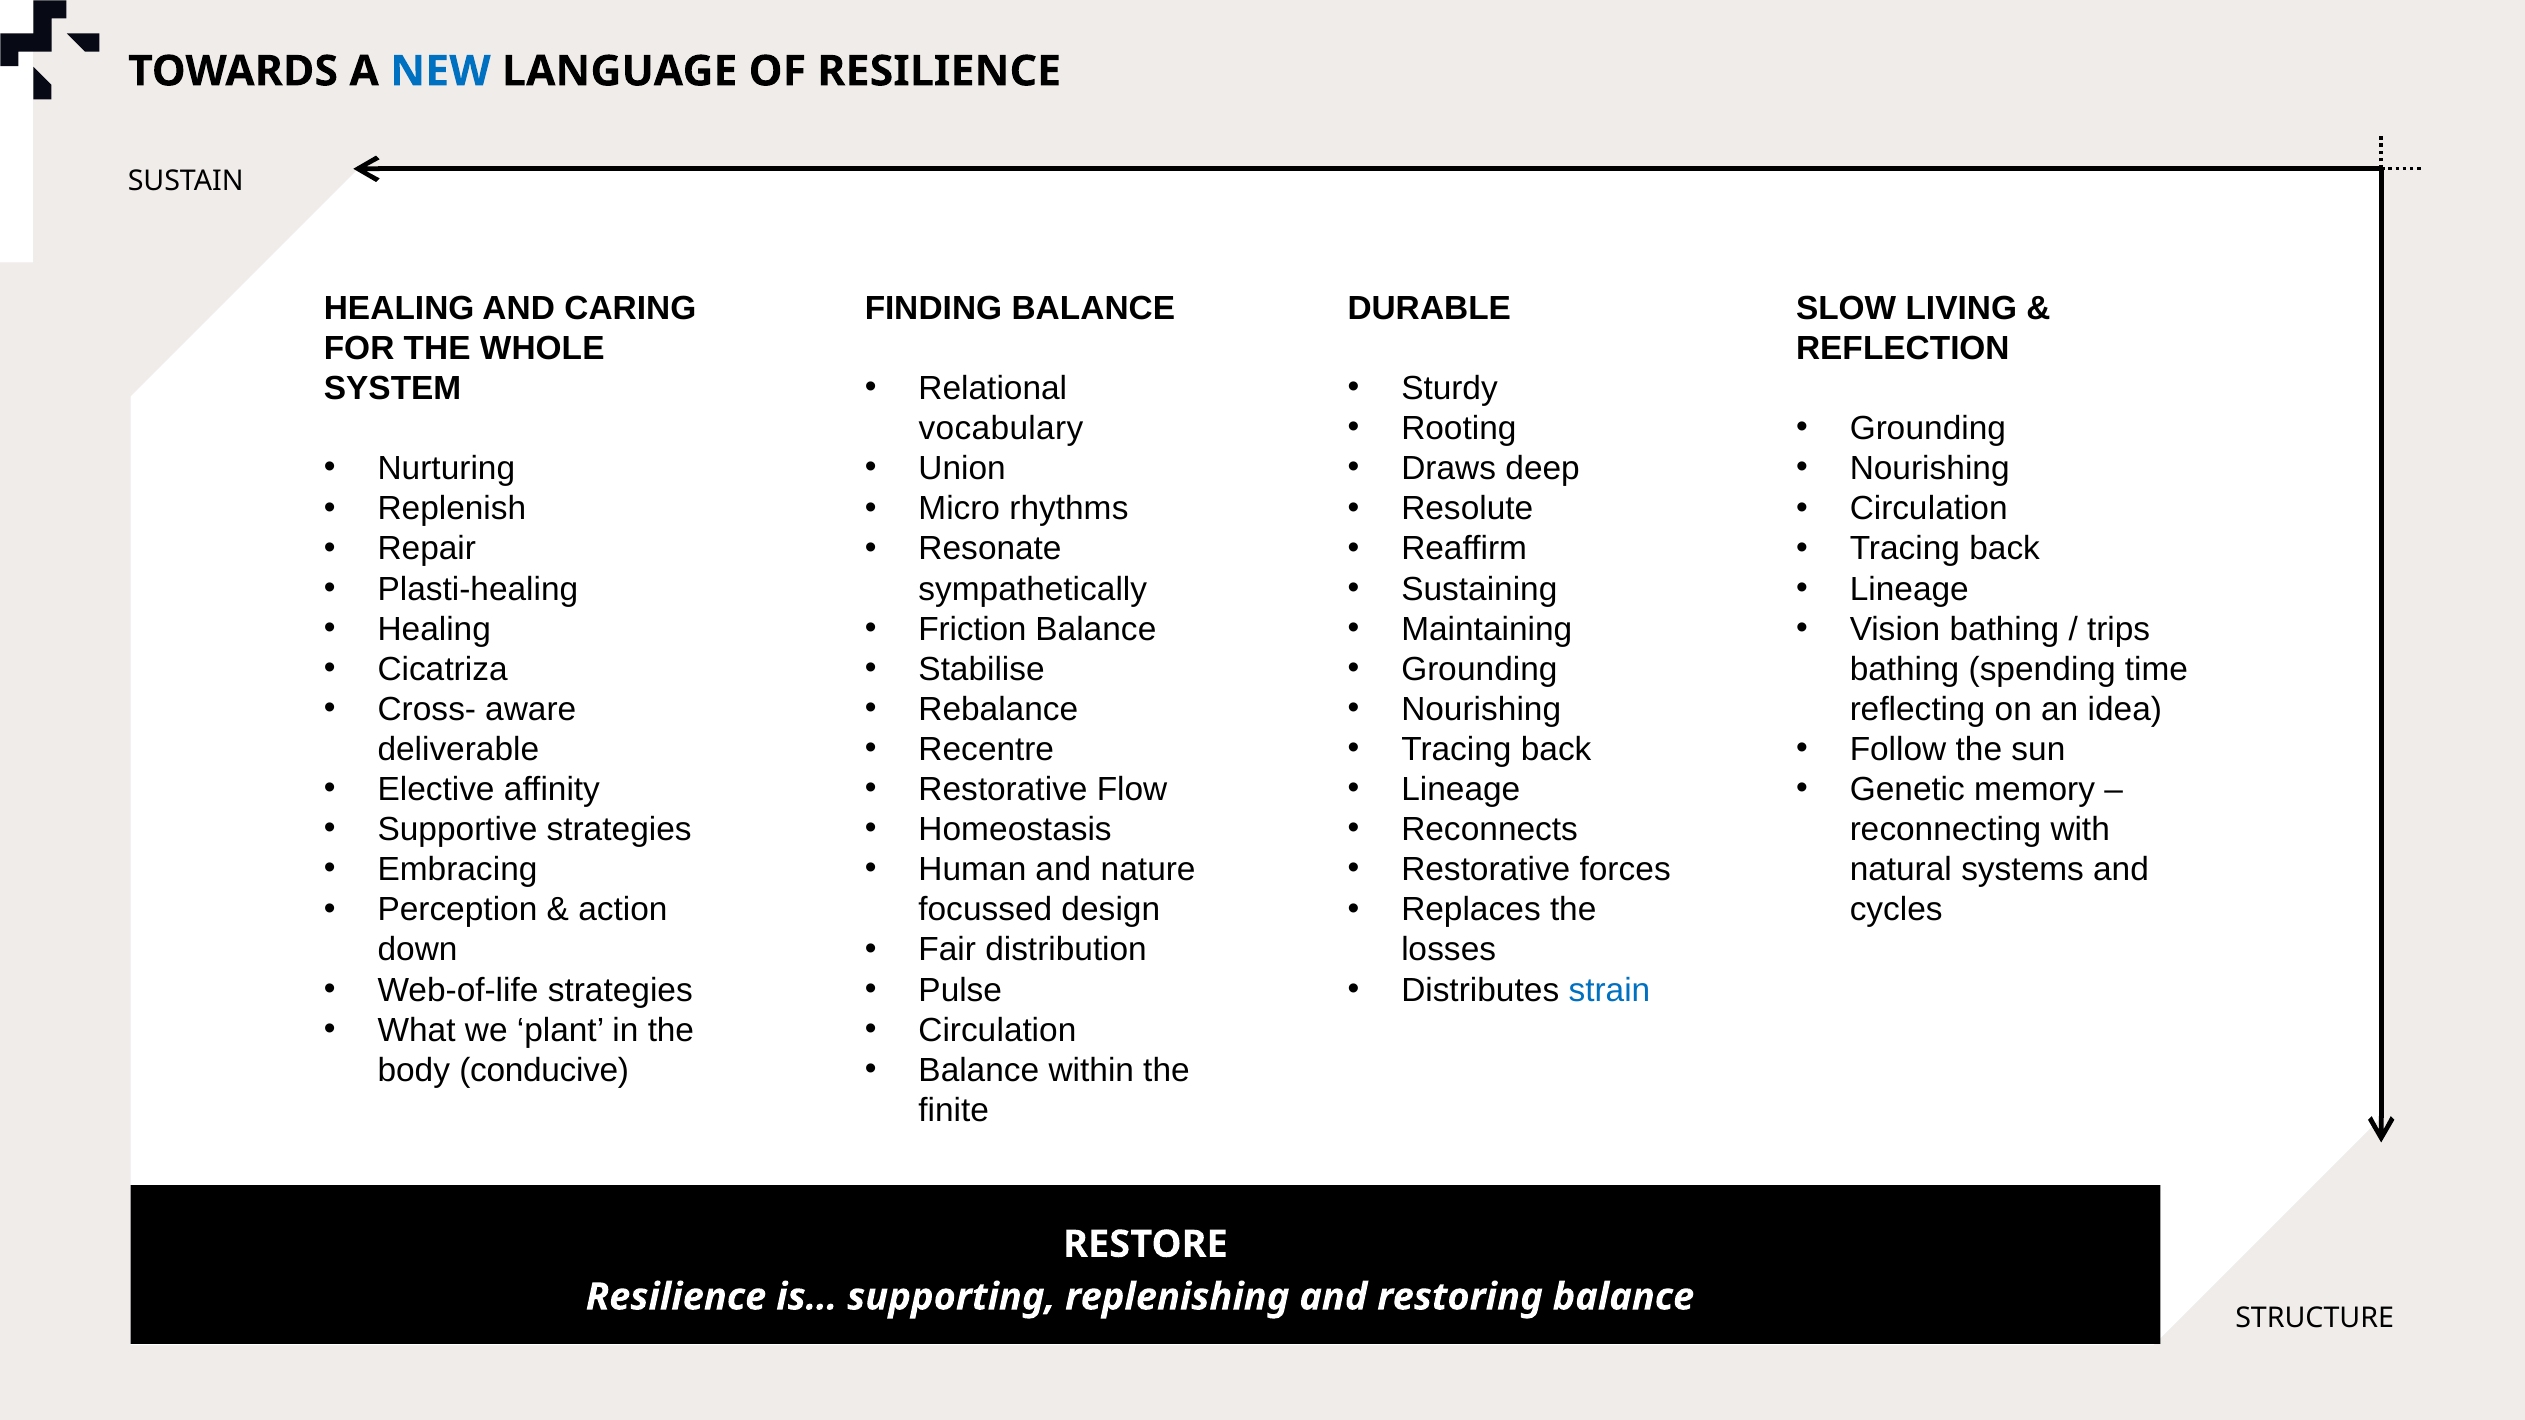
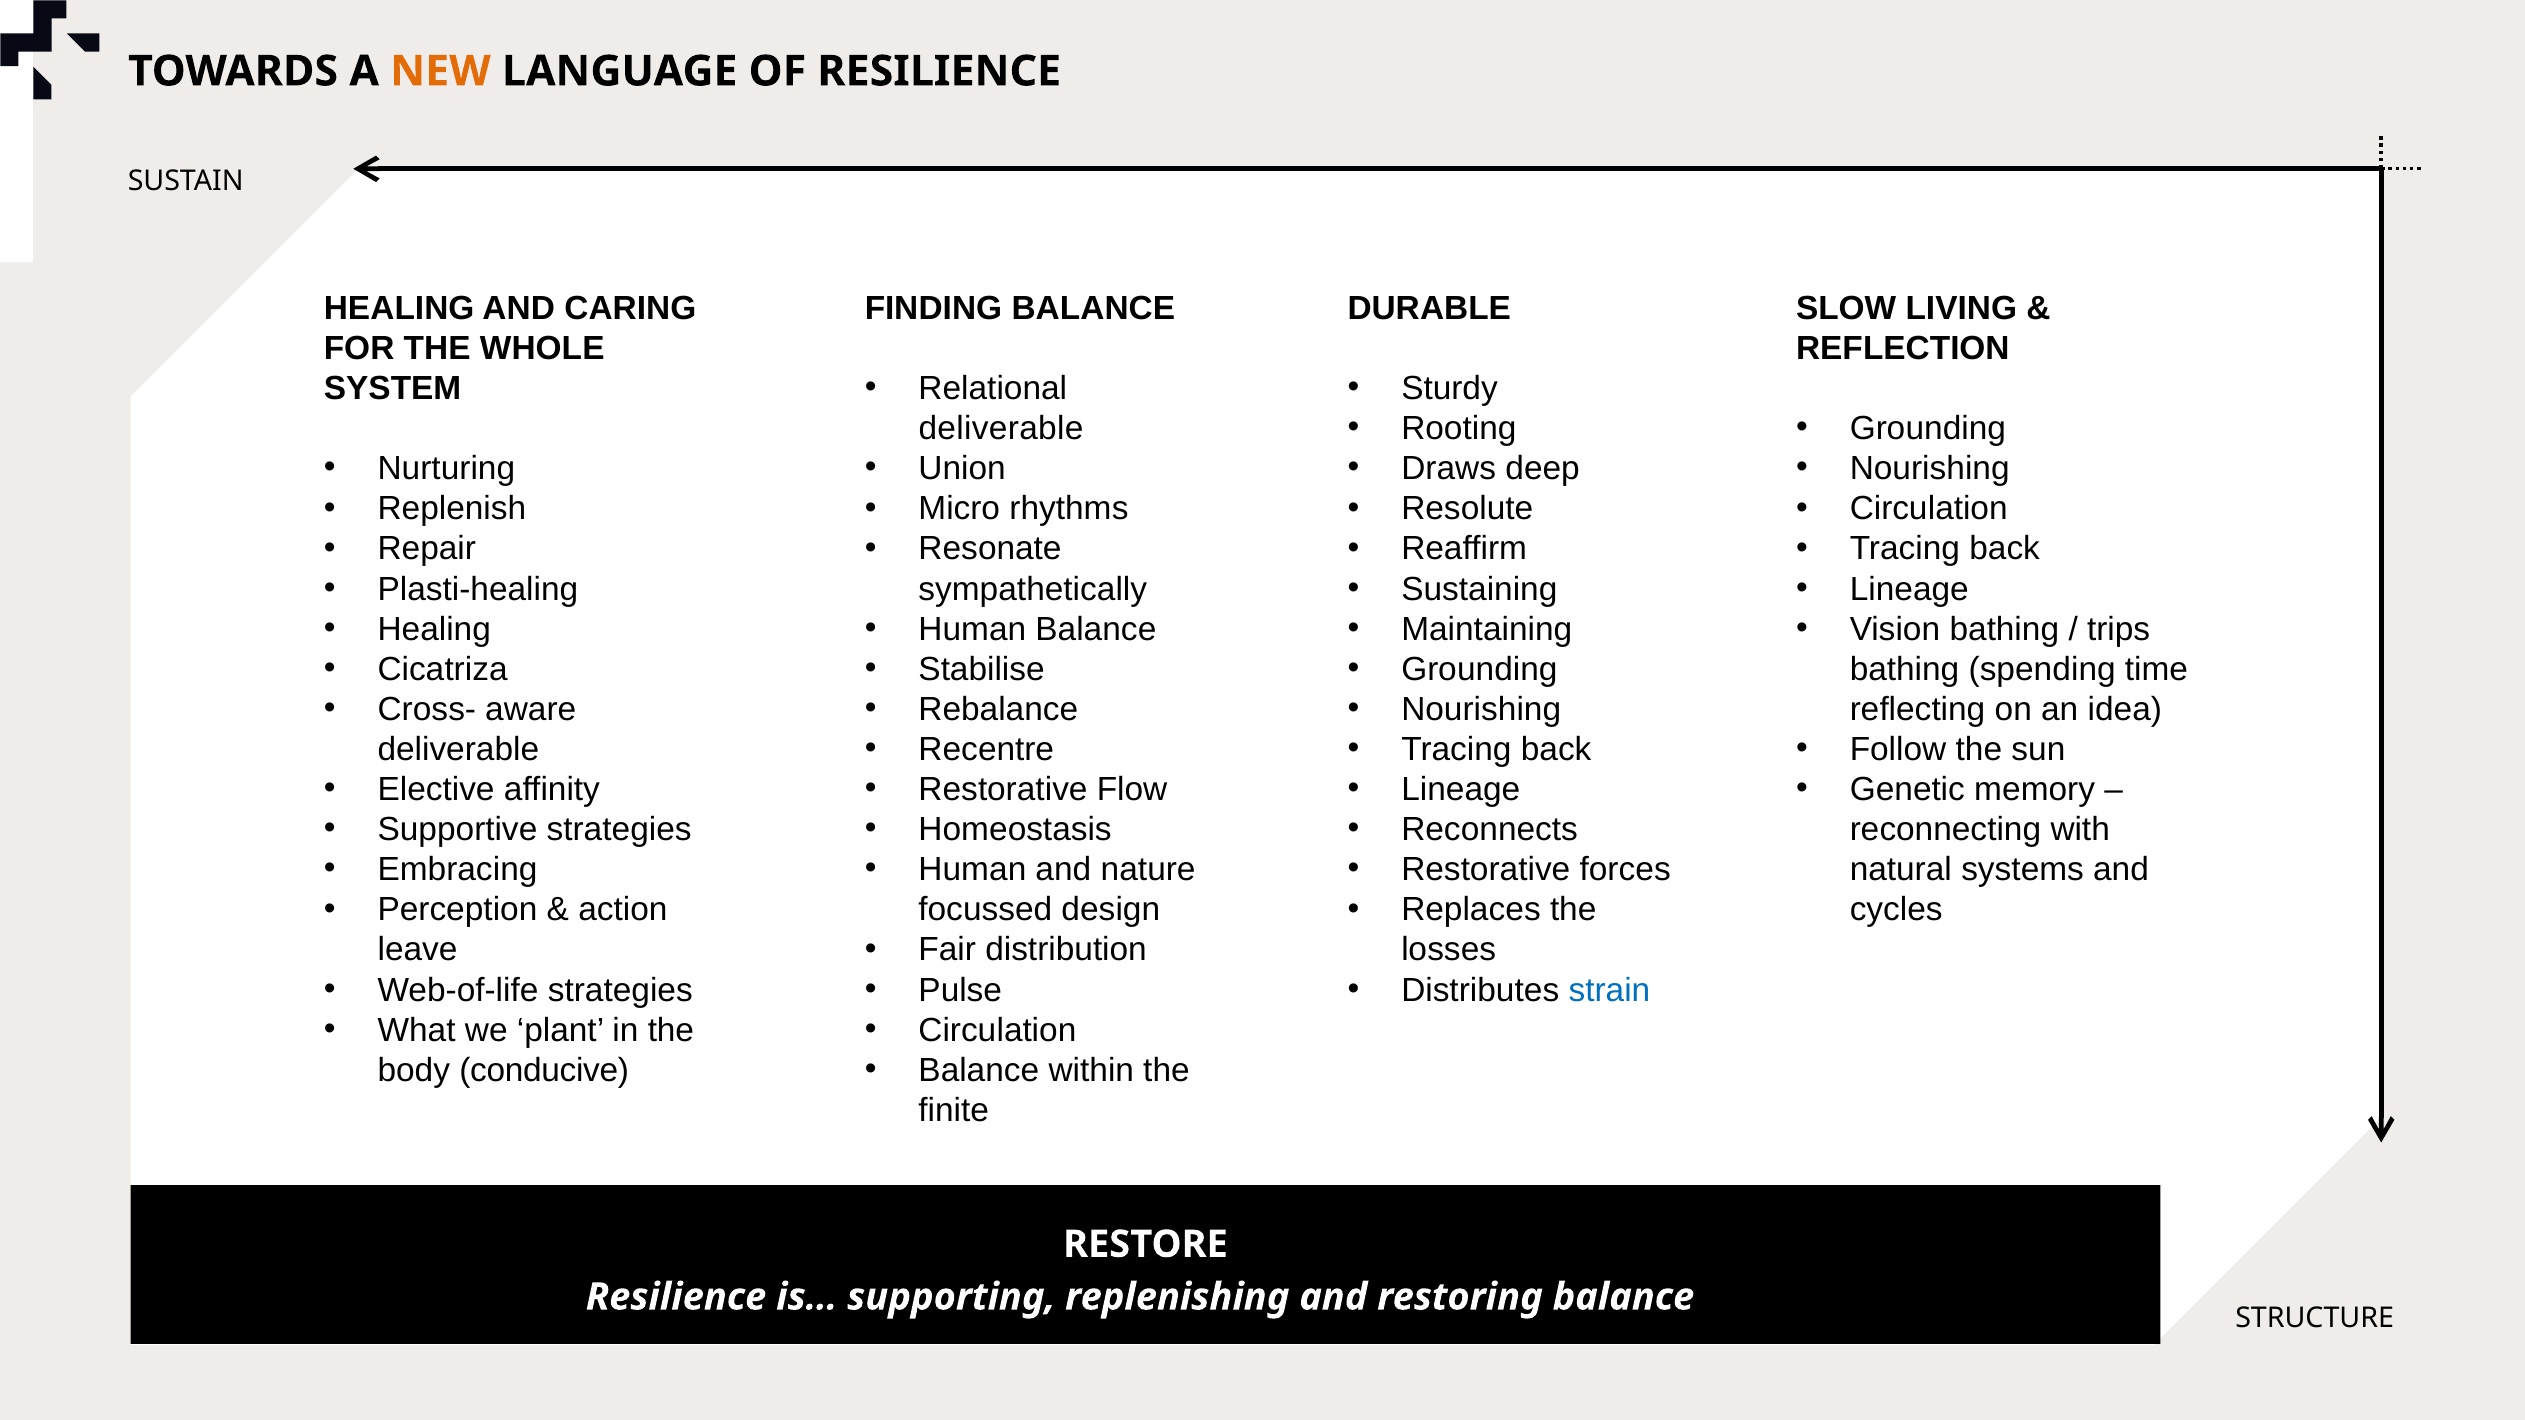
NEW colour: blue -> orange (440, 71)
vocabulary: vocabulary -> deliverable (1001, 429)
Friction: Friction -> Human (972, 629)
down: down -> leave (418, 950)
